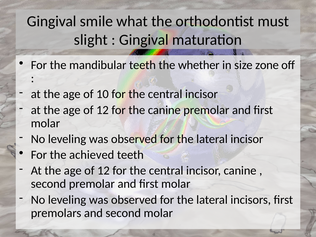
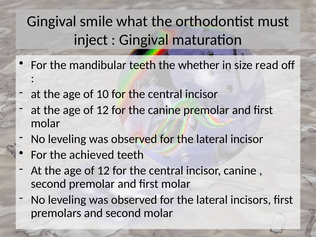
slight: slight -> inject (91, 40)
zone: zone -> read (267, 65)
